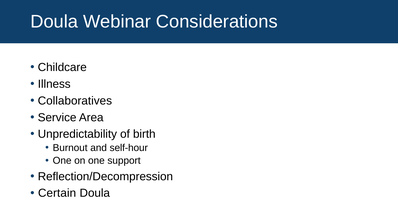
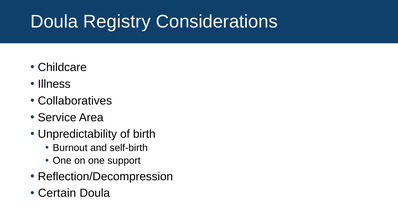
Webinar: Webinar -> Registry (117, 22)
self-hour: self-hour -> self-birth (129, 148)
